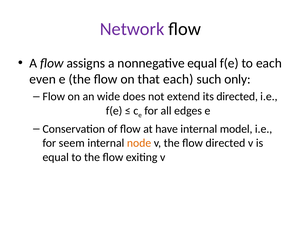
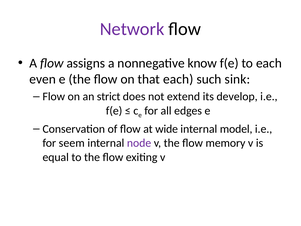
nonnegative equal: equal -> know (202, 63)
only: only -> sink (237, 79)
wide: wide -> strict (109, 96)
its directed: directed -> develop (237, 96)
have: have -> wide (167, 129)
node colour: orange -> purple (139, 143)
flow directed: directed -> memory (225, 143)
